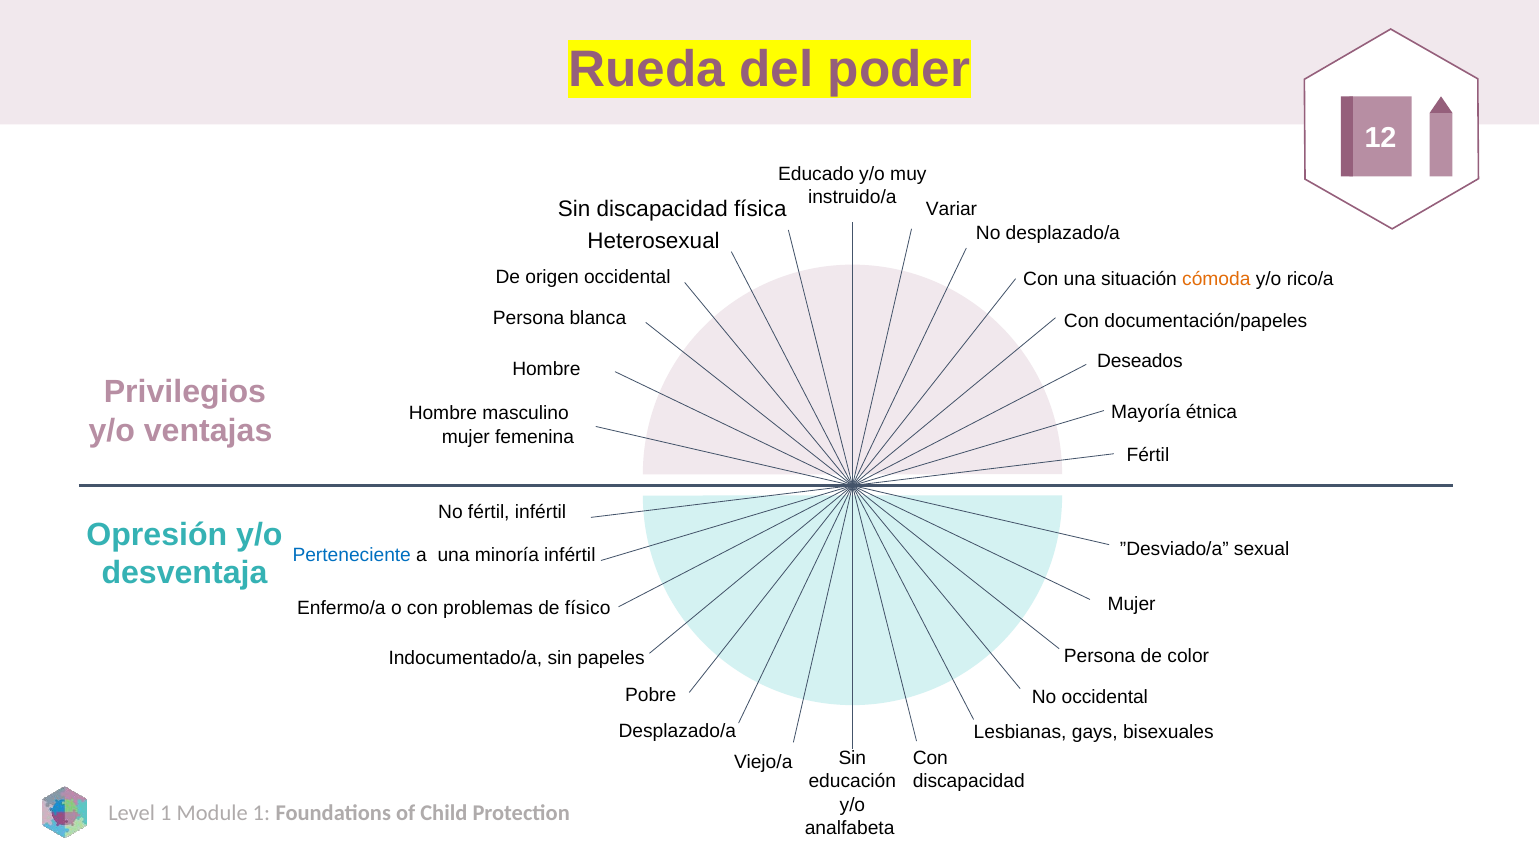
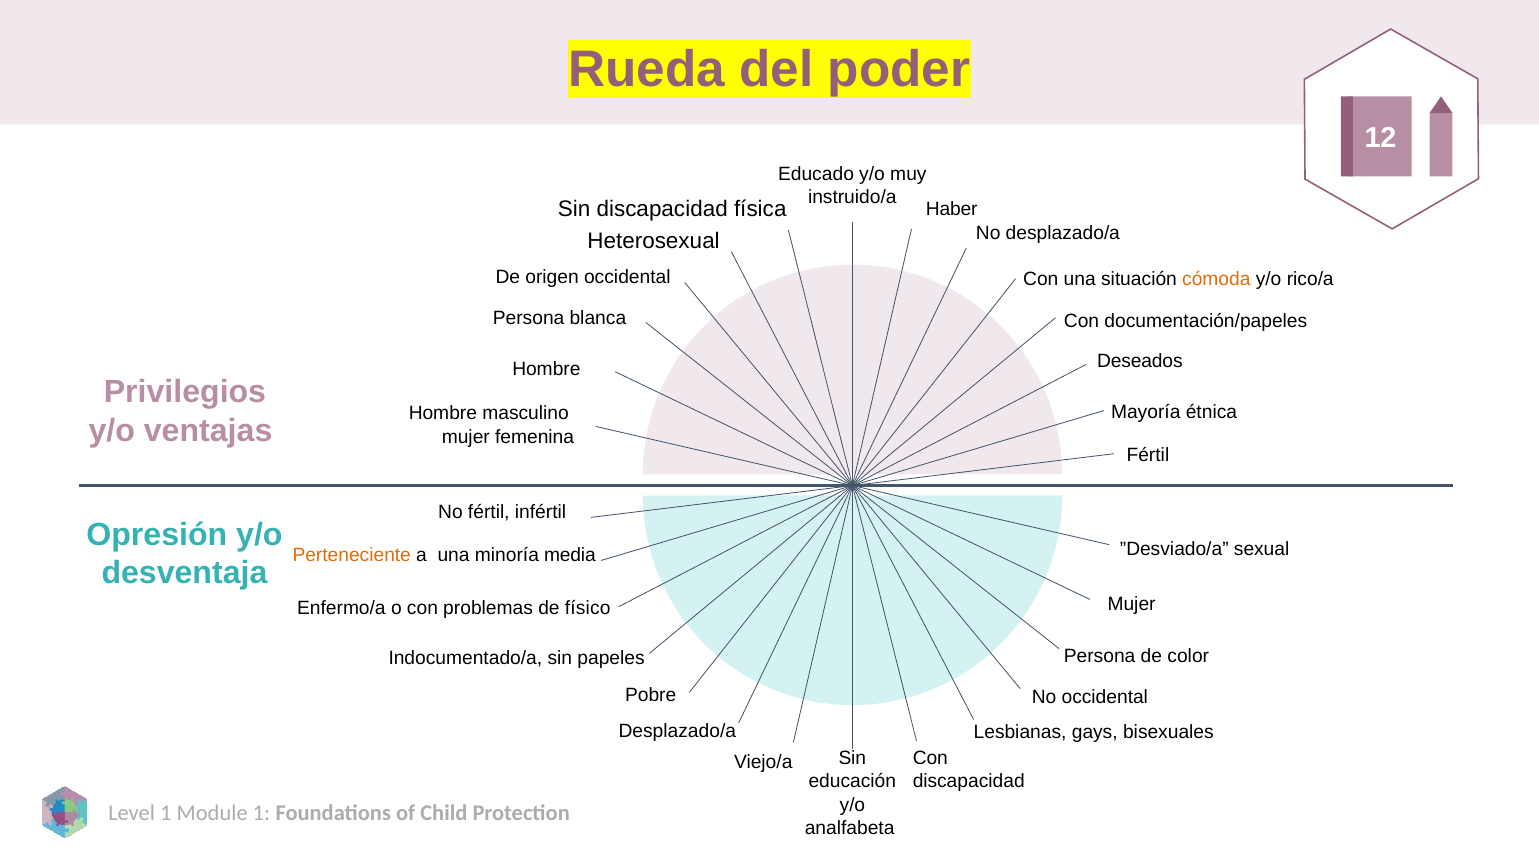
Variar: Variar -> Haber (952, 209)
Perteneciente colour: blue -> orange (352, 555)
minoría infértil: infértil -> media (570, 555)
